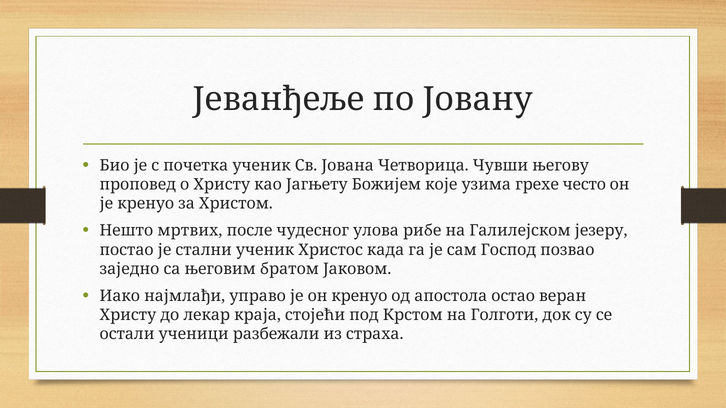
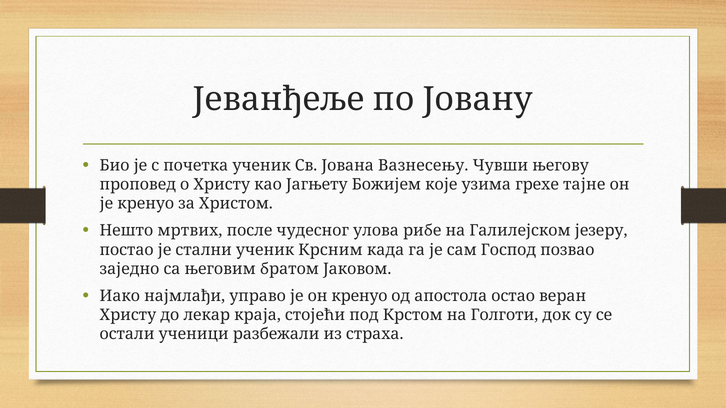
Четворица: Четворица -> Вазнесењу (423, 166)
често: често -> тајне (584, 185)
Христос: Христос -> Крсним (331, 250)
